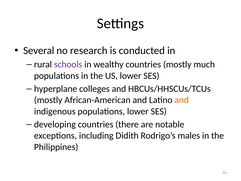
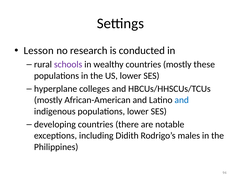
Several: Several -> Lesson (39, 51)
much: much -> these (204, 64)
and colour: orange -> blue (182, 100)
